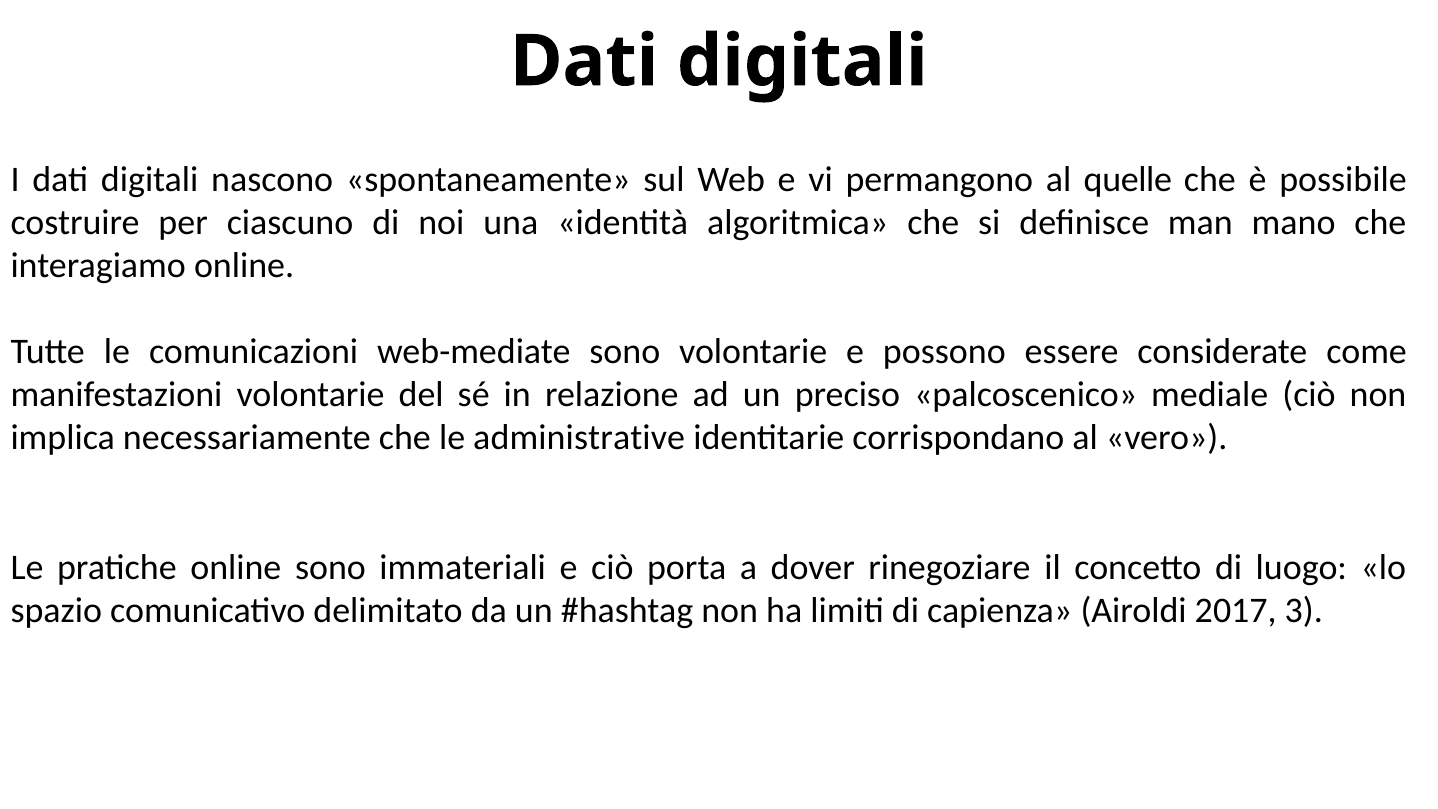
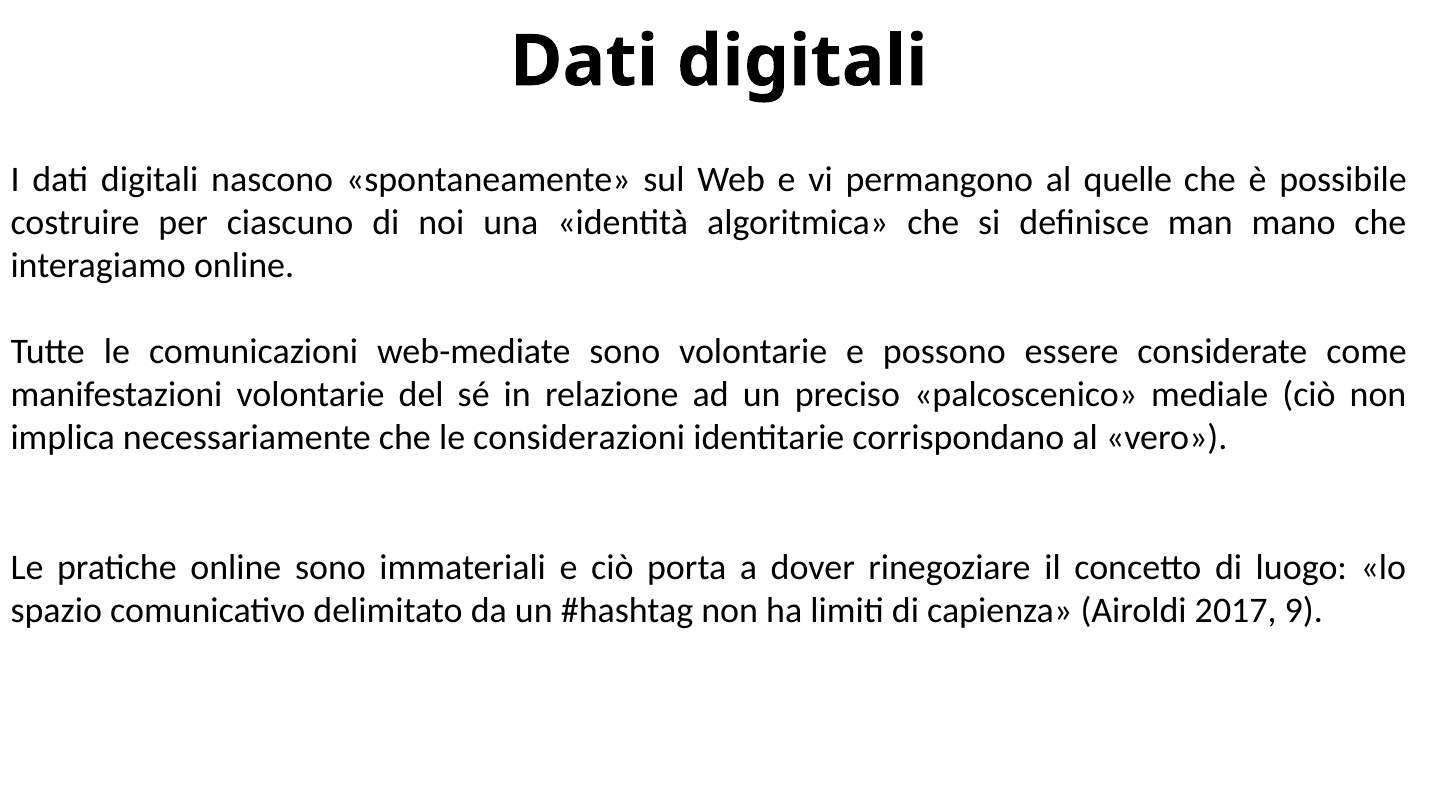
administrative: administrative -> considerazioni (579, 438)
3: 3 -> 9 (1304, 611)
